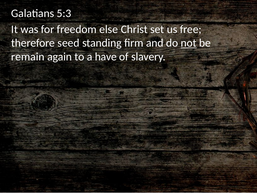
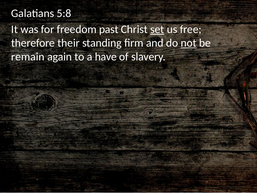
5:3: 5:3 -> 5:8 (64, 13)
else: else -> past (109, 29)
set underline: none -> present (157, 29)
seed: seed -> their (69, 43)
